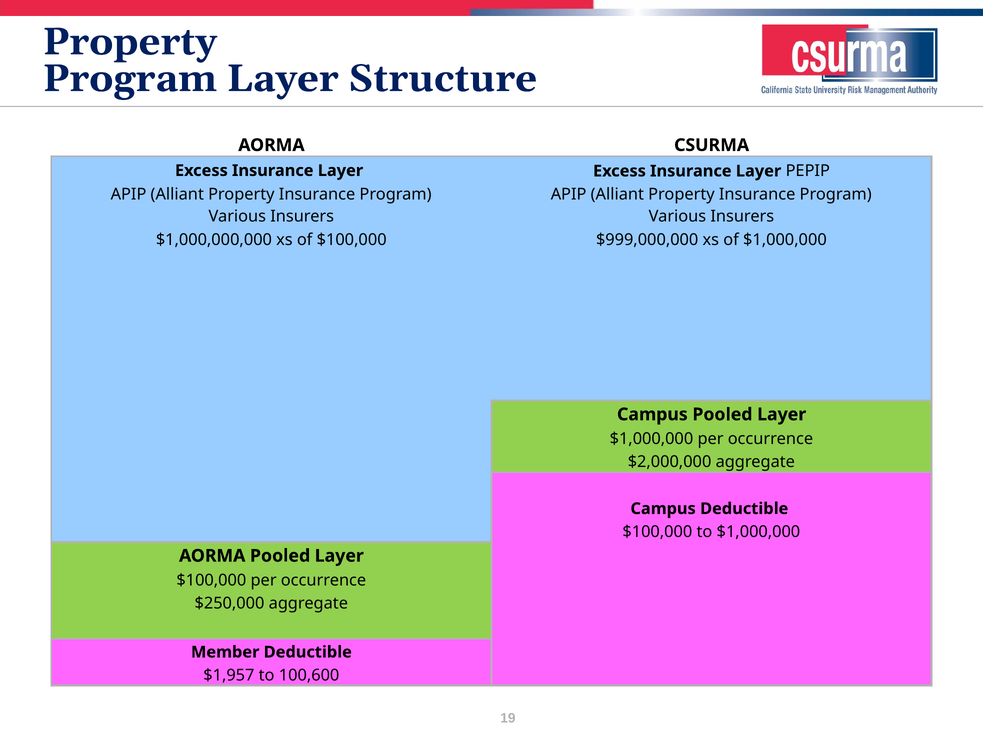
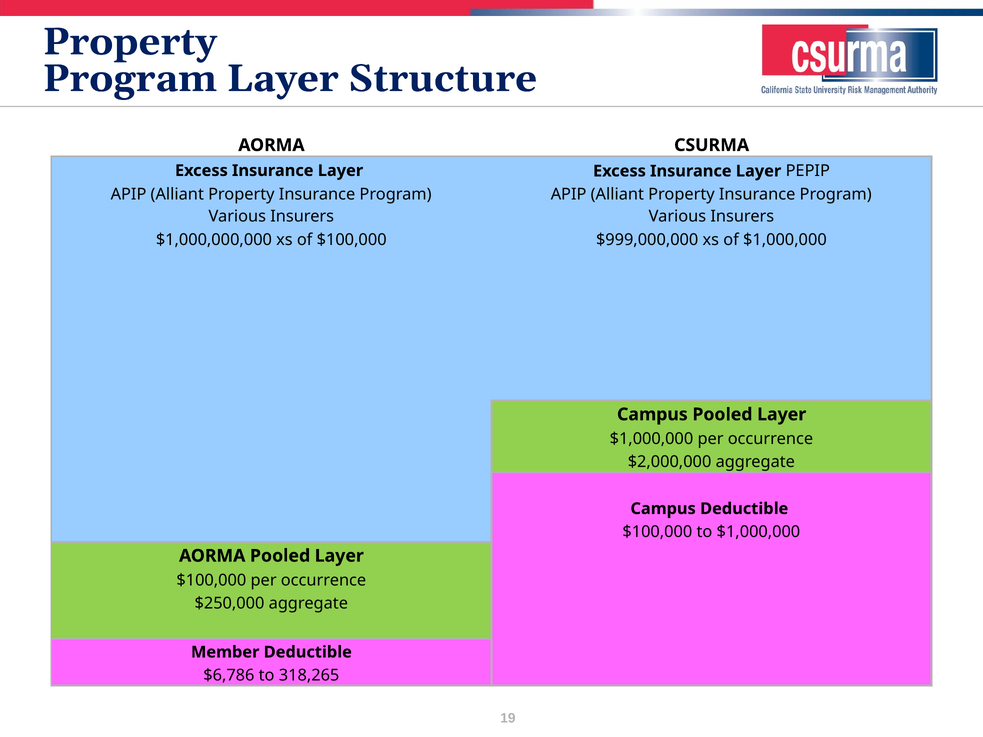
$1,957: $1,957 -> $6,786 (229, 676)
100,600: 100,600 -> 318,265 (309, 676)
